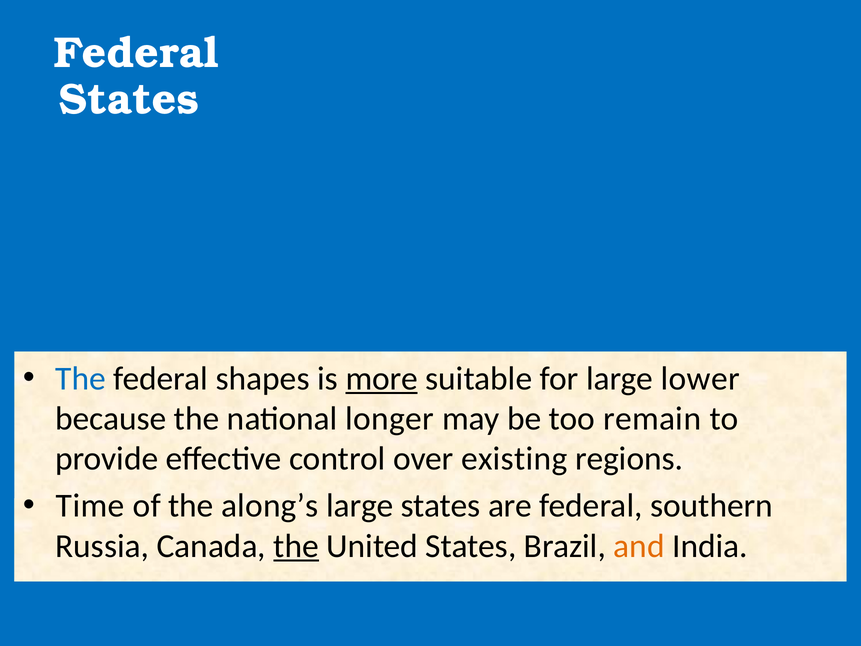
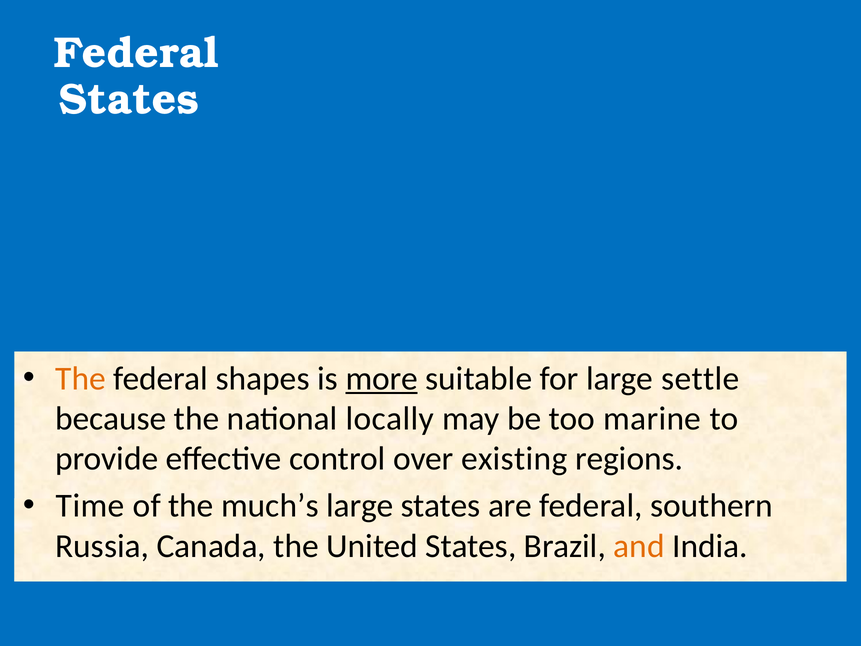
The colour: blue -> orange (80, 378)
lower: lower -> settle (700, 378)
longer: longer -> locally (390, 419)
remain: remain -> marine (652, 419)
along’s: along’s -> much’s (270, 506)
the underline: present -> none (296, 546)
